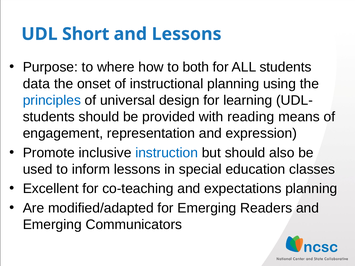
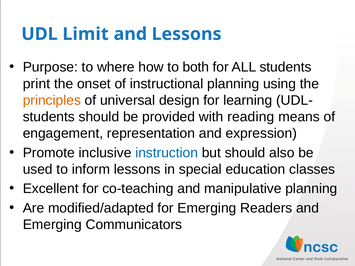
Short: Short -> Limit (86, 34)
data: data -> print (36, 84)
principles colour: blue -> orange (52, 100)
expectations: expectations -> manipulative (243, 189)
